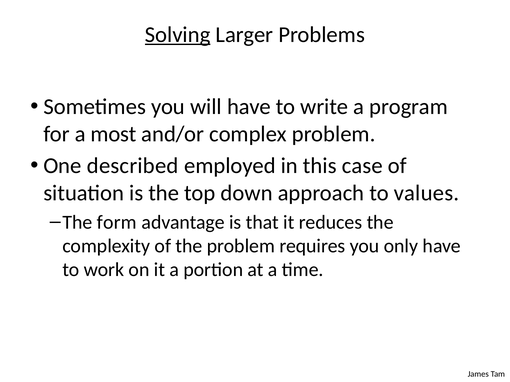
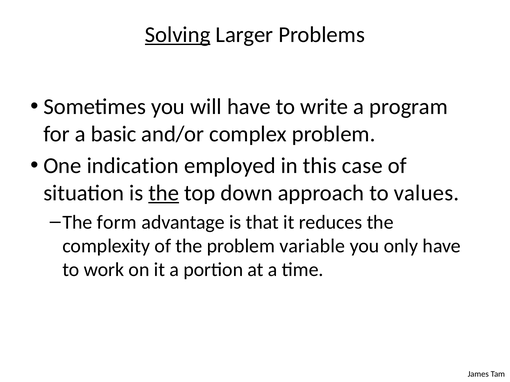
most: most -> basic (114, 134)
described: described -> indication (133, 166)
the underline: none -> present (164, 193)
requires: requires -> variable (312, 246)
